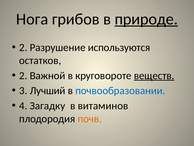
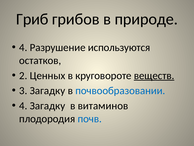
Нога: Нога -> Гриб (32, 19)
природе underline: present -> none (146, 19)
2: 2 -> 4 (23, 47)
Важной: Важной -> Ценных (48, 75)
3 Лучший: Лучший -> Загадку (47, 90)
почв colour: orange -> blue (90, 118)
